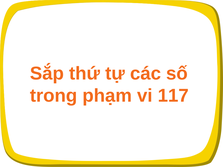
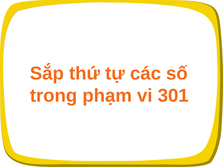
117: 117 -> 301 (173, 96)
